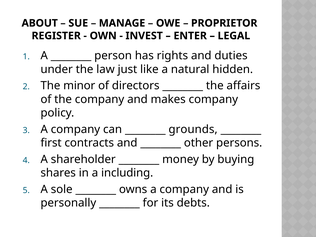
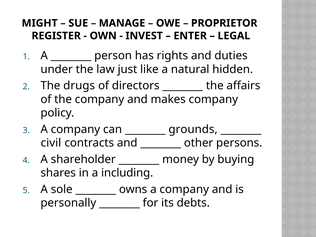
ABOUT: ABOUT -> MIGHT (40, 23)
minor: minor -> drugs (79, 86)
first: first -> civil (51, 143)
